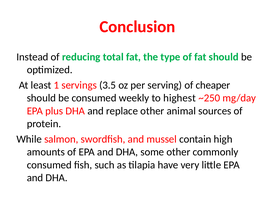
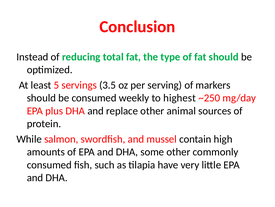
1: 1 -> 5 (56, 85)
cheaper: cheaper -> markers (213, 85)
